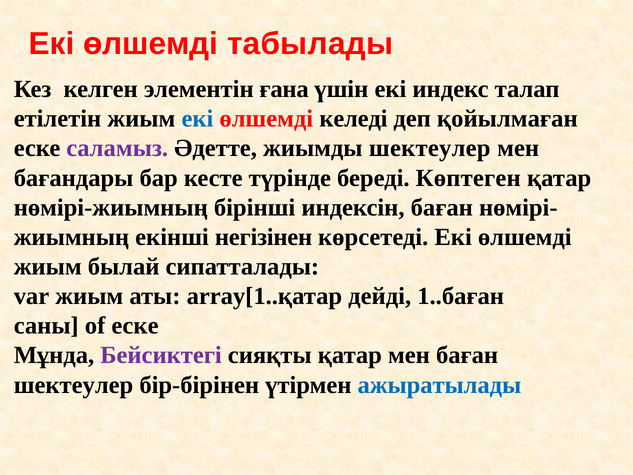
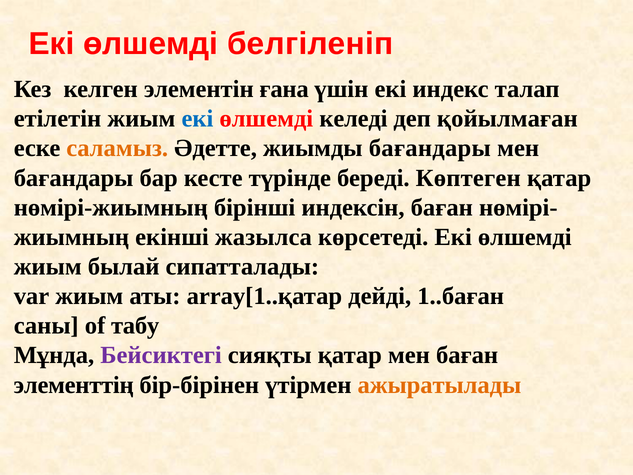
табылады: табылады -> белгіленіп (310, 44)
саламыз colour: purple -> orange (117, 148)
жиымды шектеулер: шектеулер -> бағандары (430, 148)
негізінен: негізінен -> жазылса (263, 237)
of еске: еске -> табу (135, 326)
шектеулер: шектеулер -> элементтің (74, 385)
ажыратылады colour: blue -> orange (439, 385)
